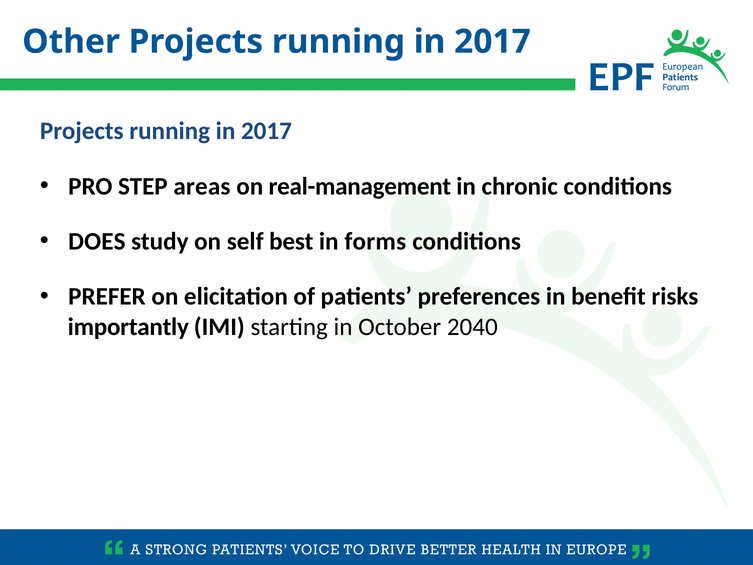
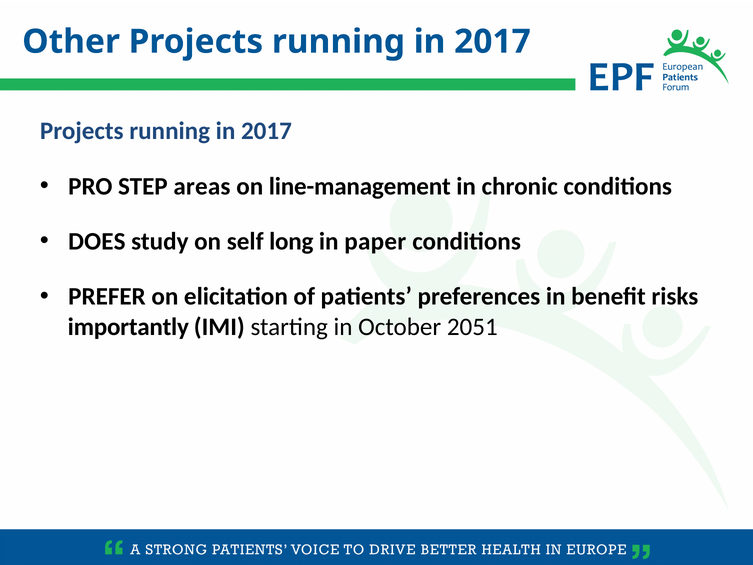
real-management: real-management -> line-management (360, 186)
best: best -> long (291, 241)
forms: forms -> paper (375, 241)
2040: 2040 -> 2051 (472, 327)
